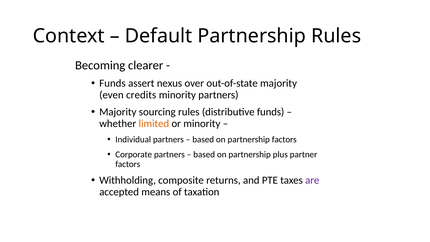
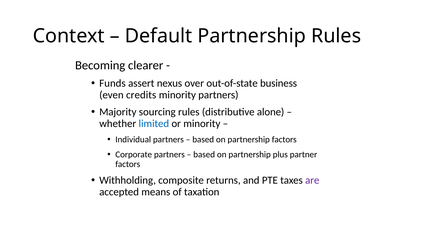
out-of-state majority: majority -> business (279, 83)
distributive funds: funds -> alone (271, 112)
limited colour: orange -> blue (154, 123)
